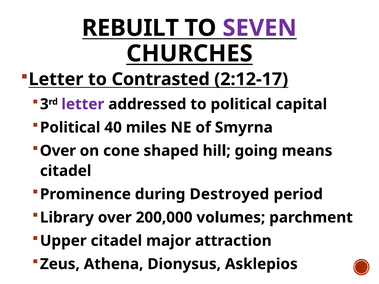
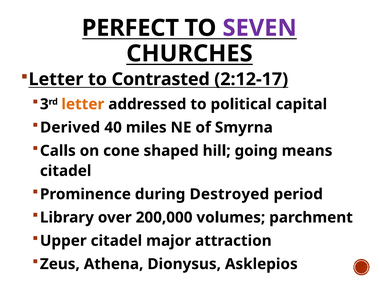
REBUILT: REBUILT -> PERFECT (130, 28)
letter colour: purple -> orange (83, 104)
Political: Political -> Derived (70, 128)
Over: Over -> Calls (58, 151)
